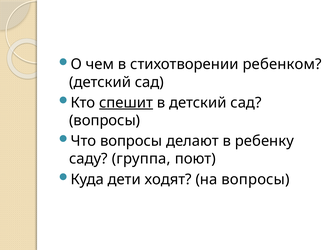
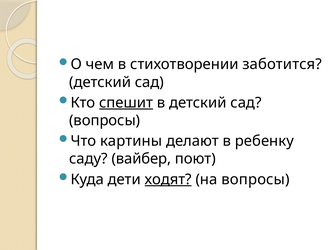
ребенком: ребенком -> заботится (282, 64)
Что вопросы: вопросы -> картины (131, 141)
группа: группа -> вайбер (141, 159)
ходят underline: none -> present (168, 180)
